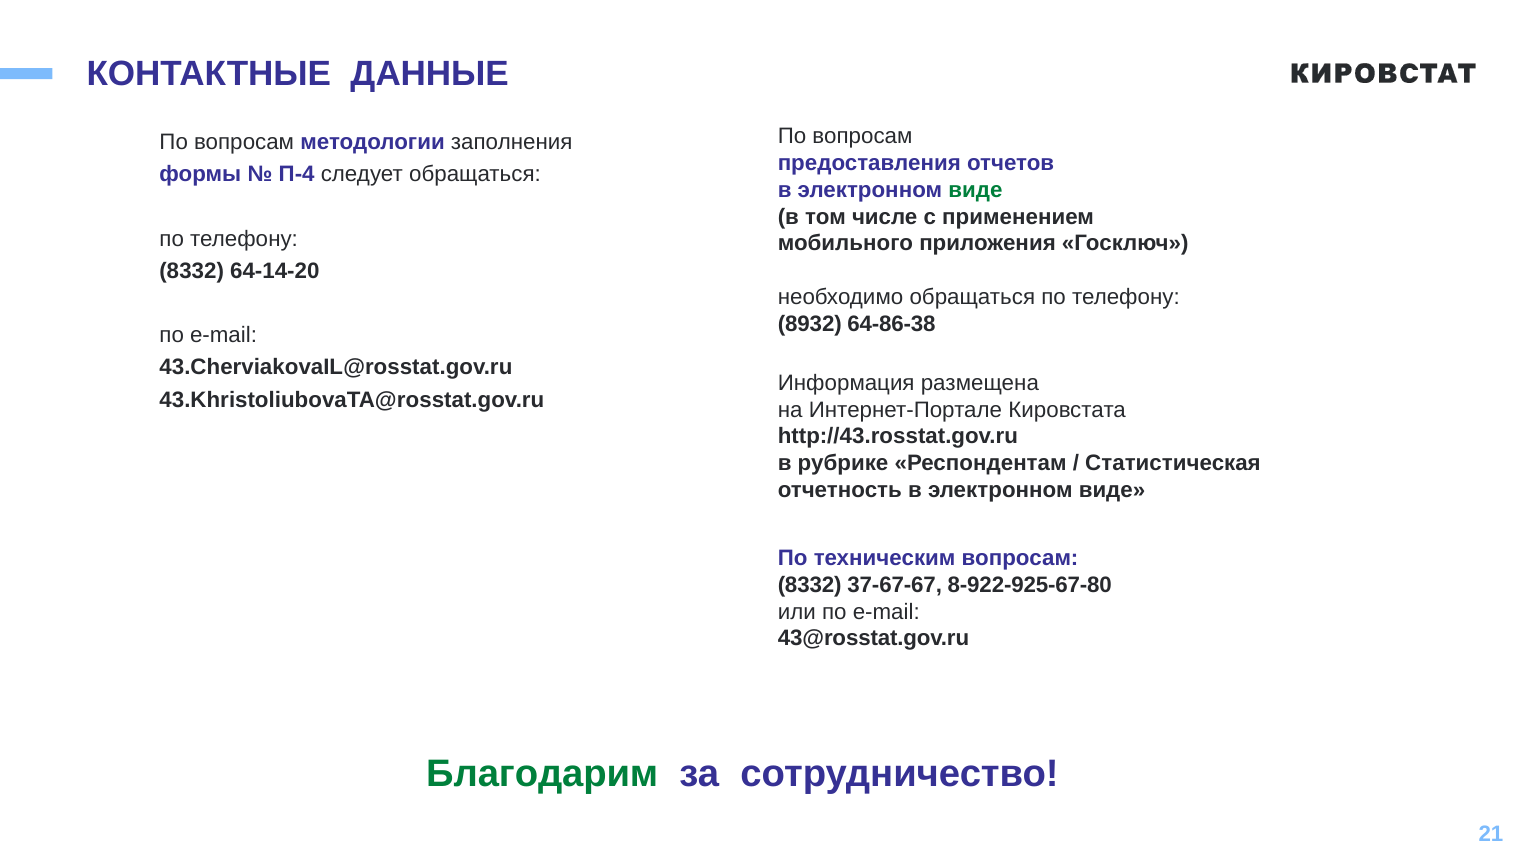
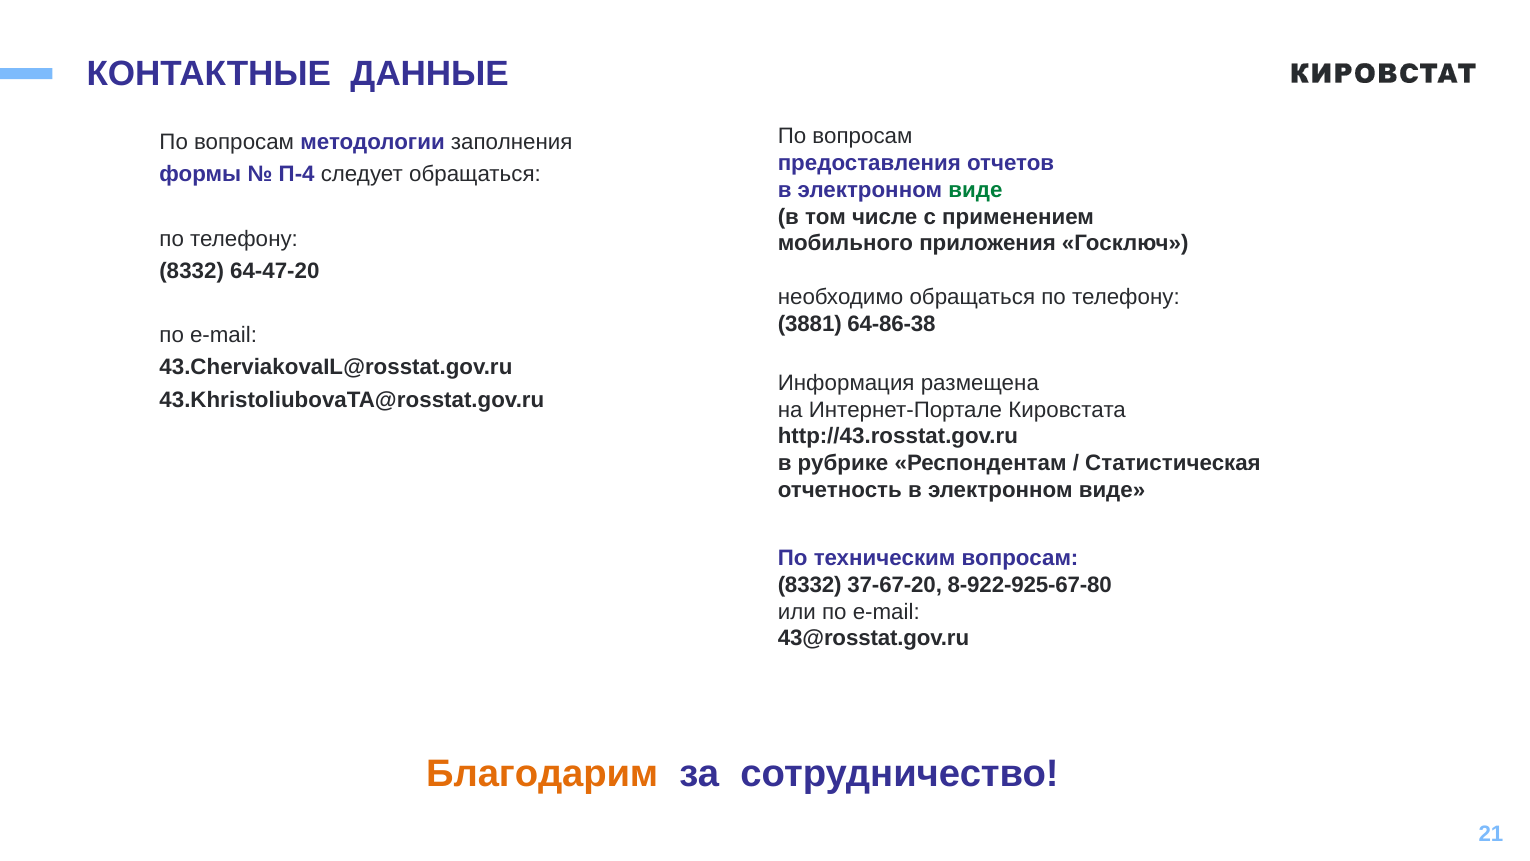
64-14-20: 64-14-20 -> 64-47-20 (275, 271)
8932: 8932 -> 3881 (810, 324)
37-67-67: 37-67-67 -> 37-67-20 (895, 585)
Благодарим colour: green -> orange (542, 773)
